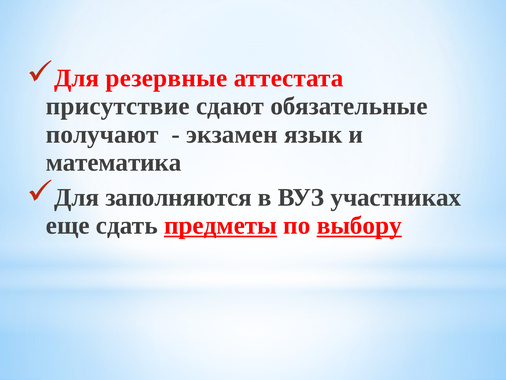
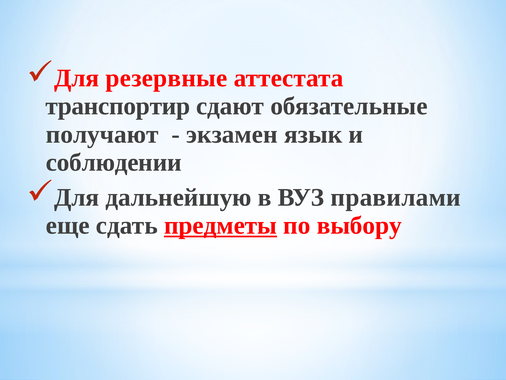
присутствие: присутствие -> транспортир (118, 106)
математика: математика -> соблюдении (114, 162)
заполняются: заполняются -> дальнейшую (179, 197)
участниках: участниках -> правилами (396, 197)
выбору underline: present -> none (359, 225)
